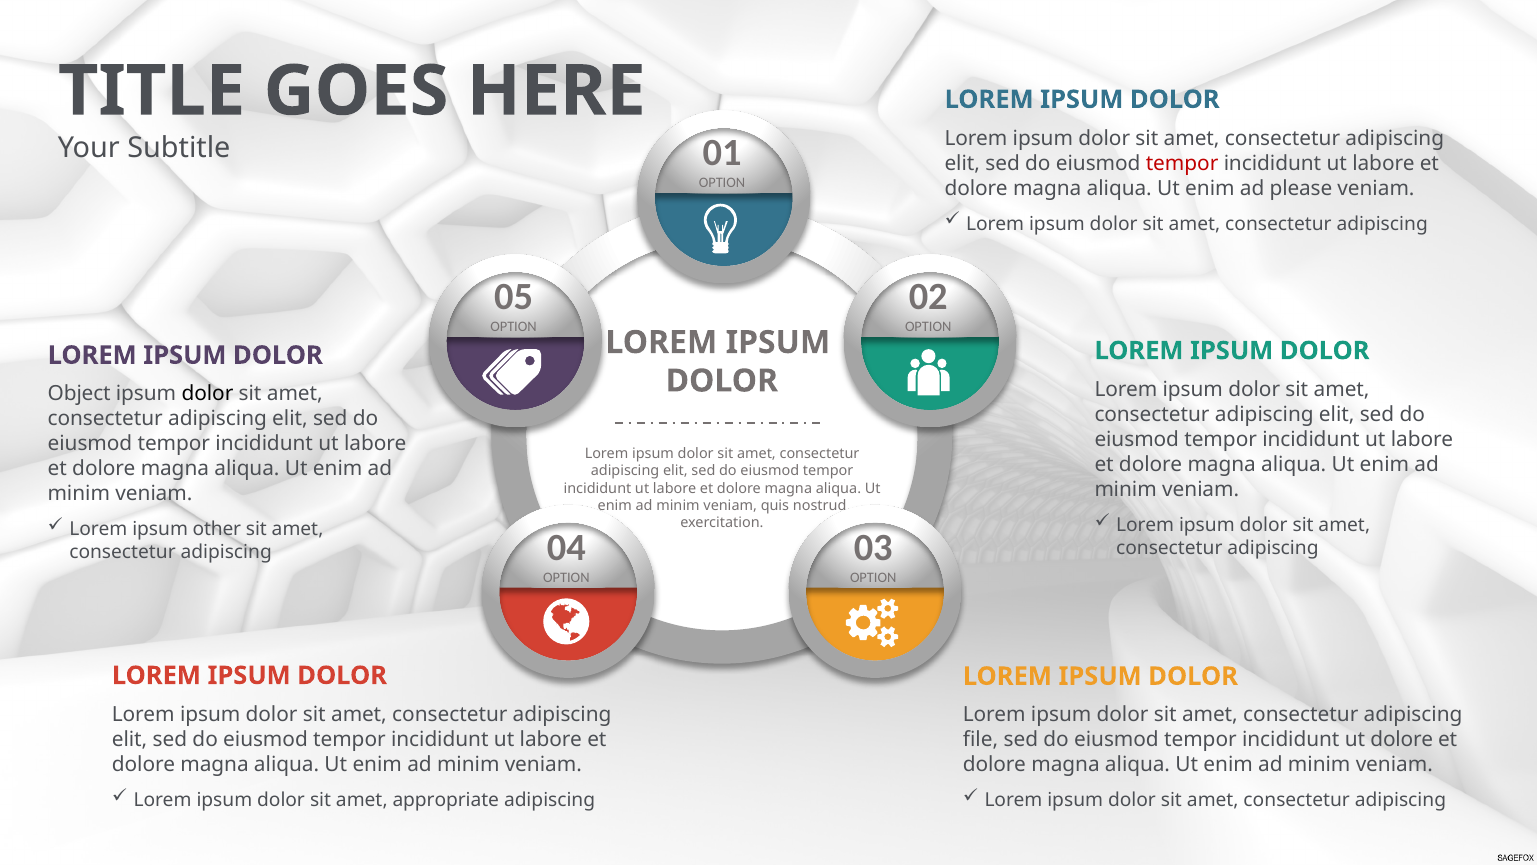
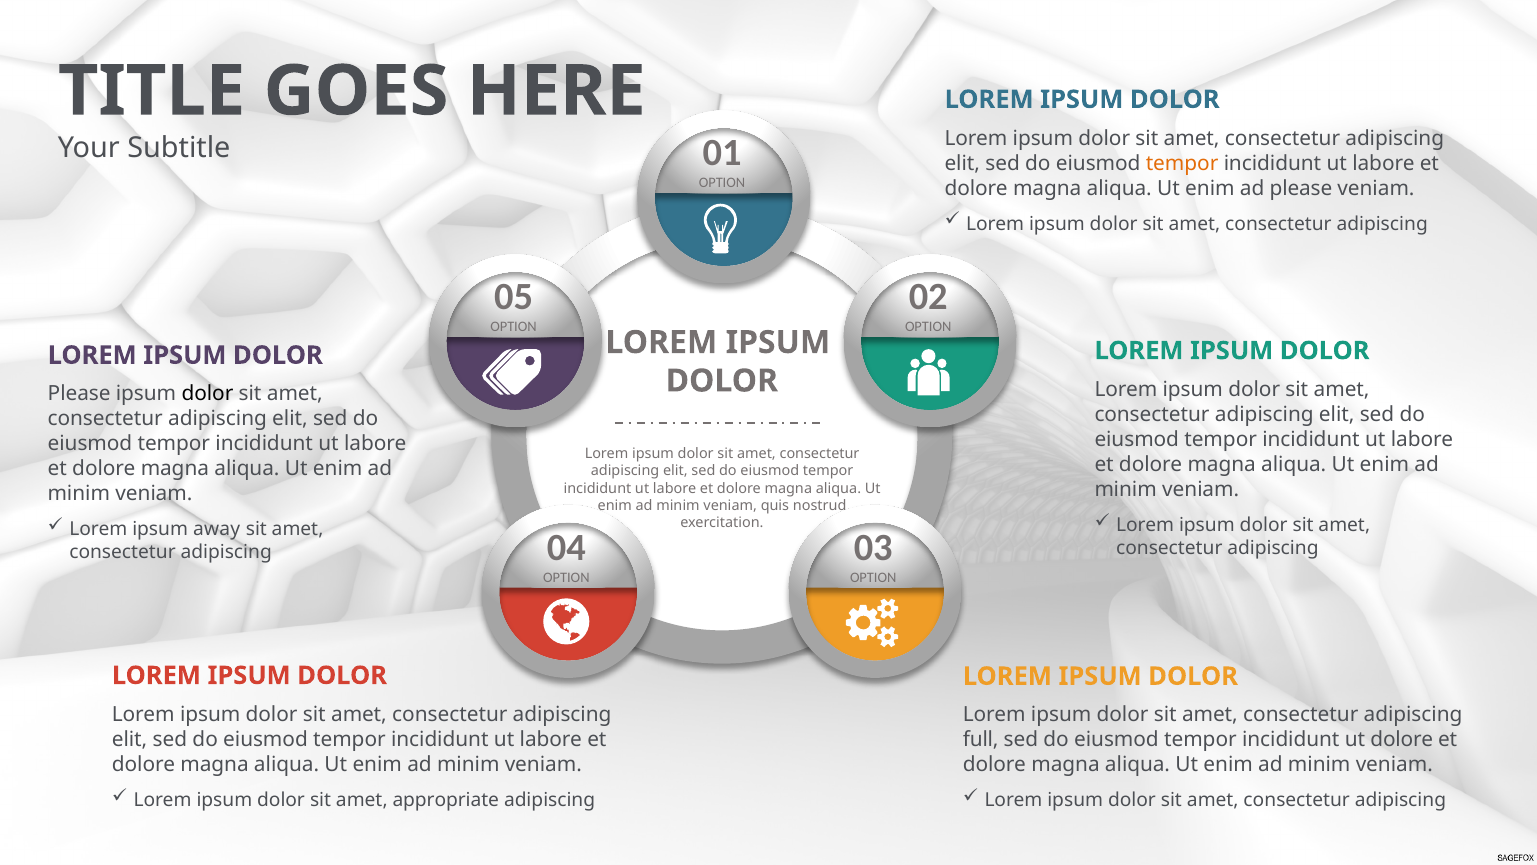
tempor colour: red -> orange (1182, 163)
Object: Object -> Please (79, 394)
other: other -> away (217, 529)
file: file -> full (981, 740)
